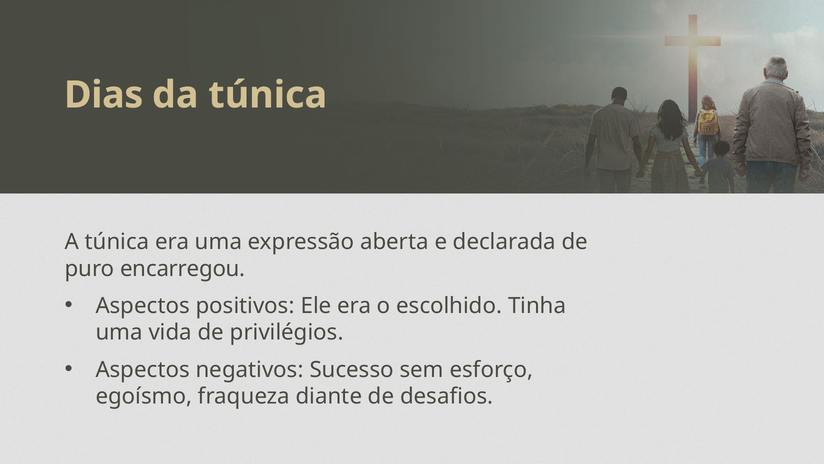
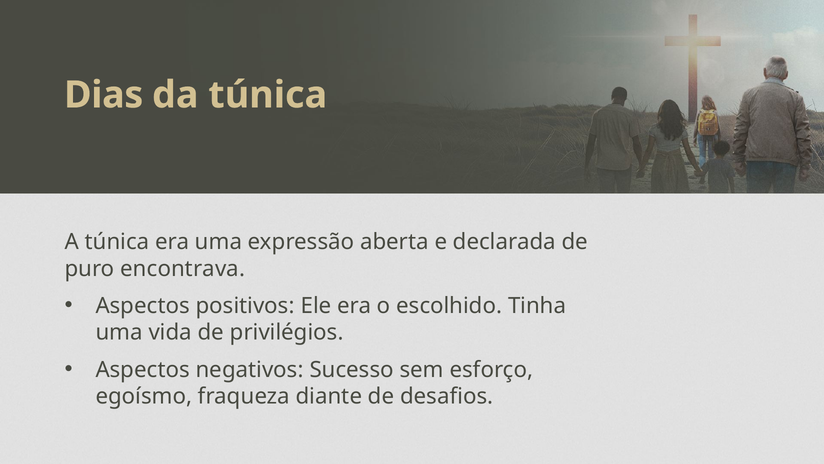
encarregou: encarregou -> encontrava (183, 268)
